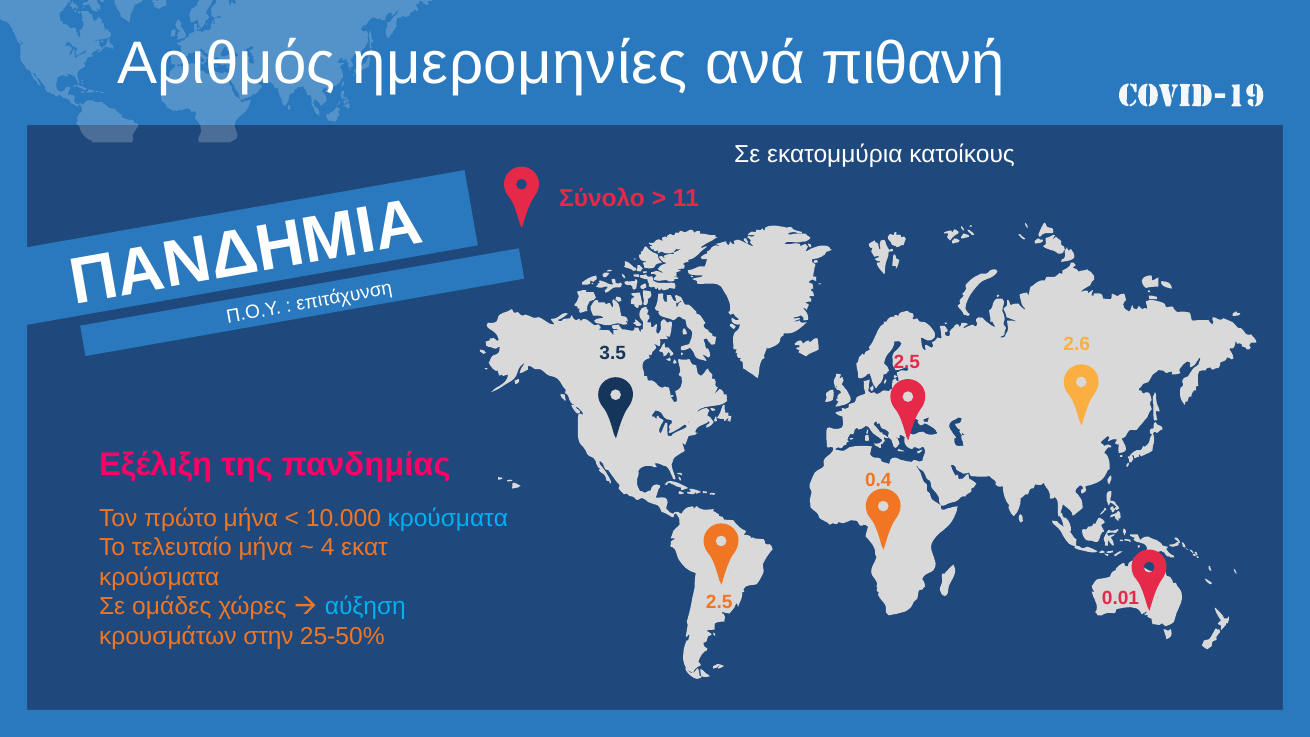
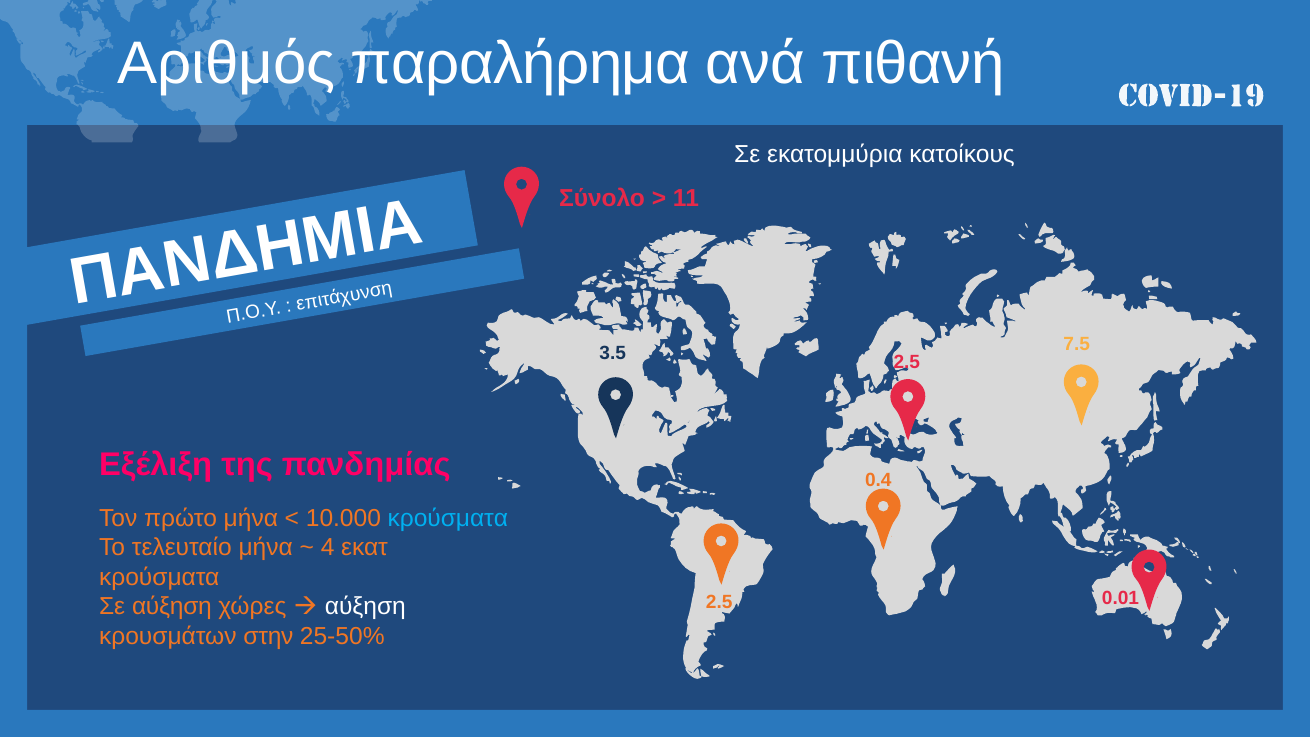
ημερομηνίες: ημερομηνίες -> παραλήρημα (521, 63)
2.6: 2.6 -> 7.5 (1077, 344)
Σε ομάδες: ομάδες -> αύξηση (172, 606)
αύξηση colour: light blue -> white (365, 606)
